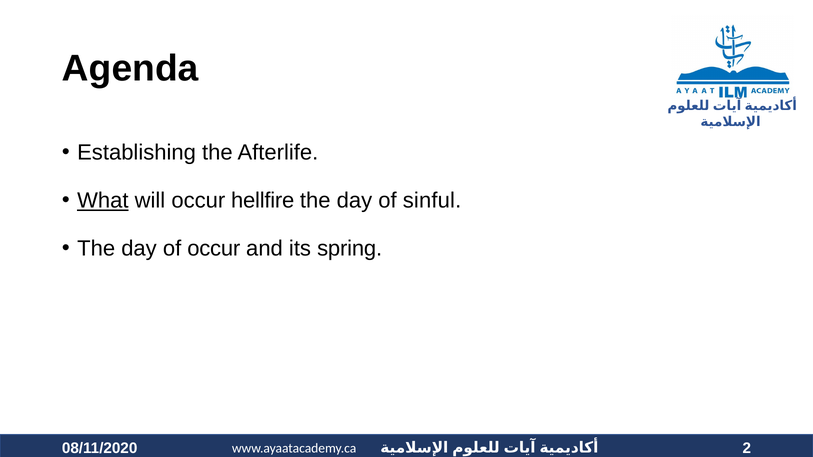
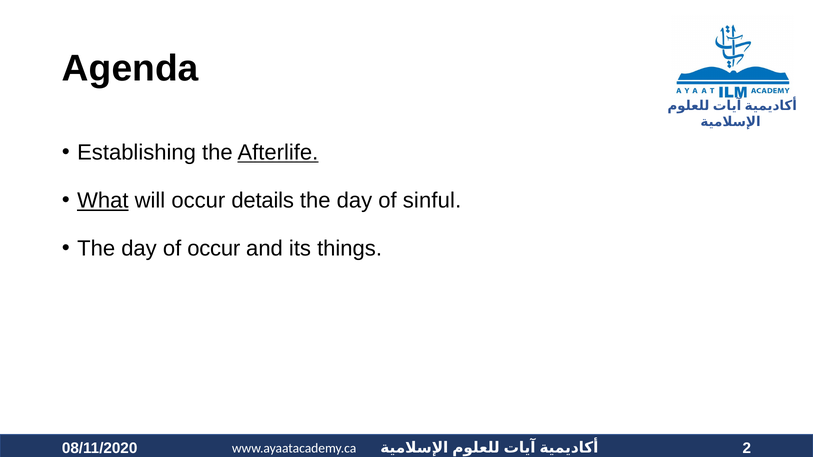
Afterlife underline: none -> present (278, 153)
hellfire: hellfire -> details (263, 201)
spring: spring -> things (350, 249)
